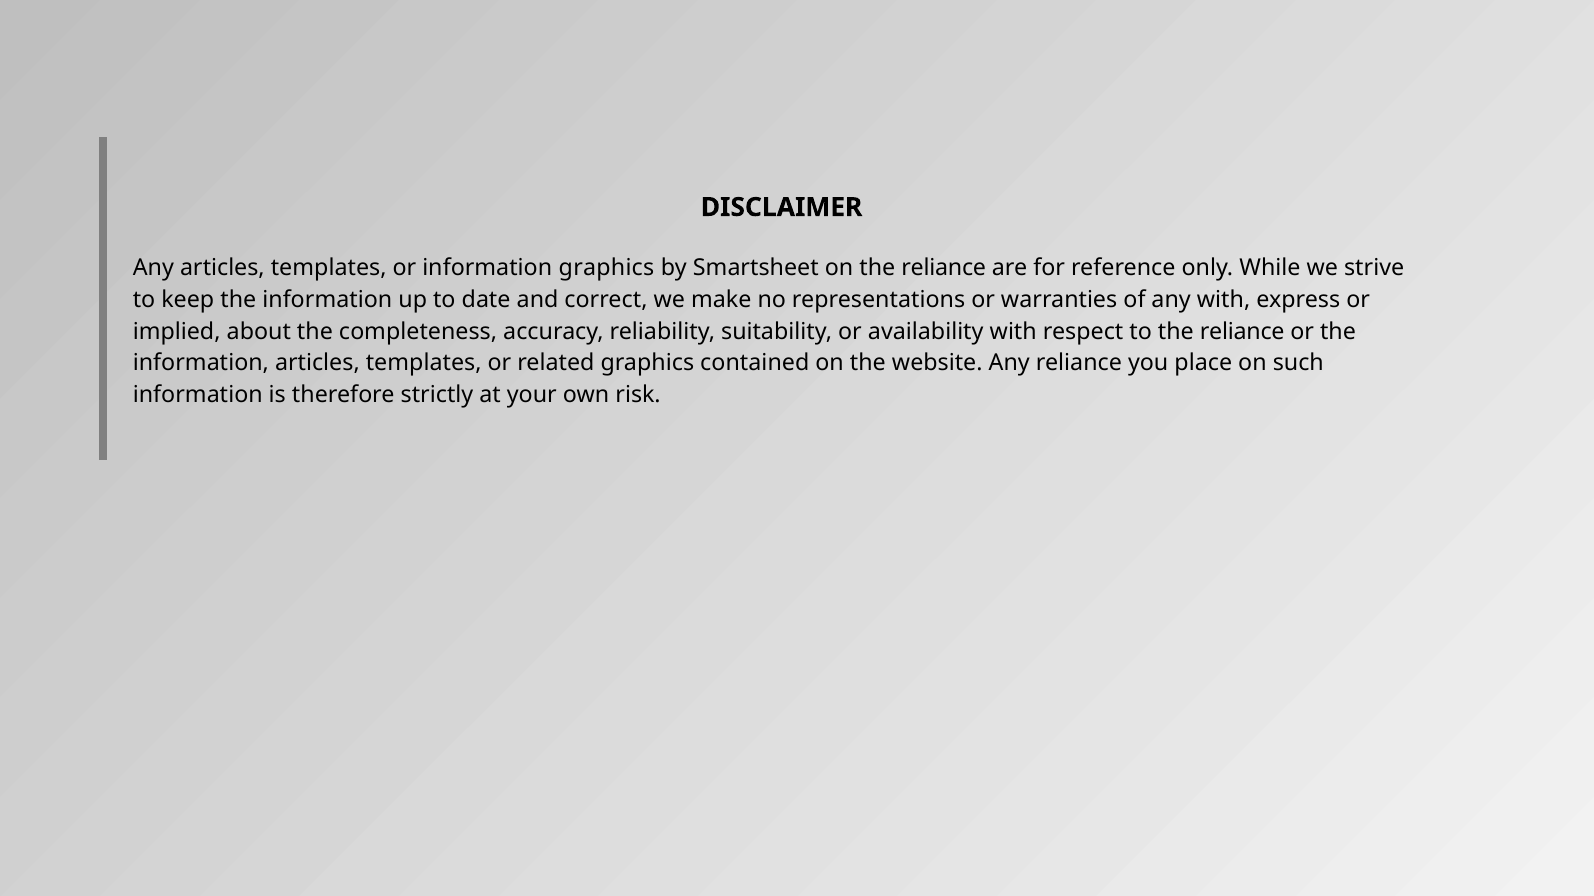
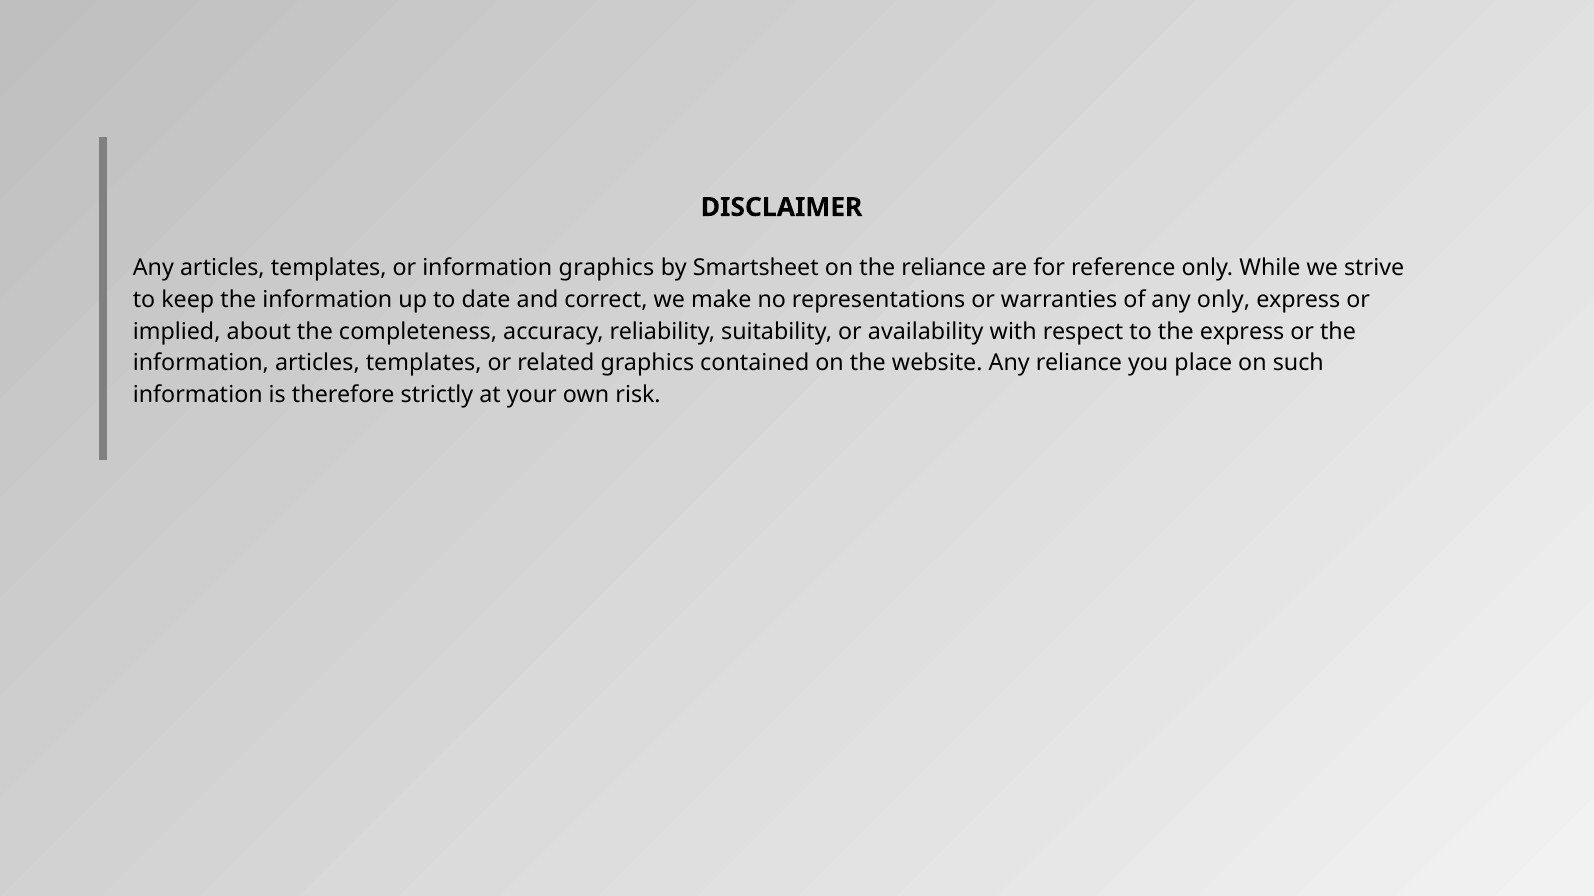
any with: with -> only (1223, 300)
to the reliance: reliance -> express (1242, 332)
